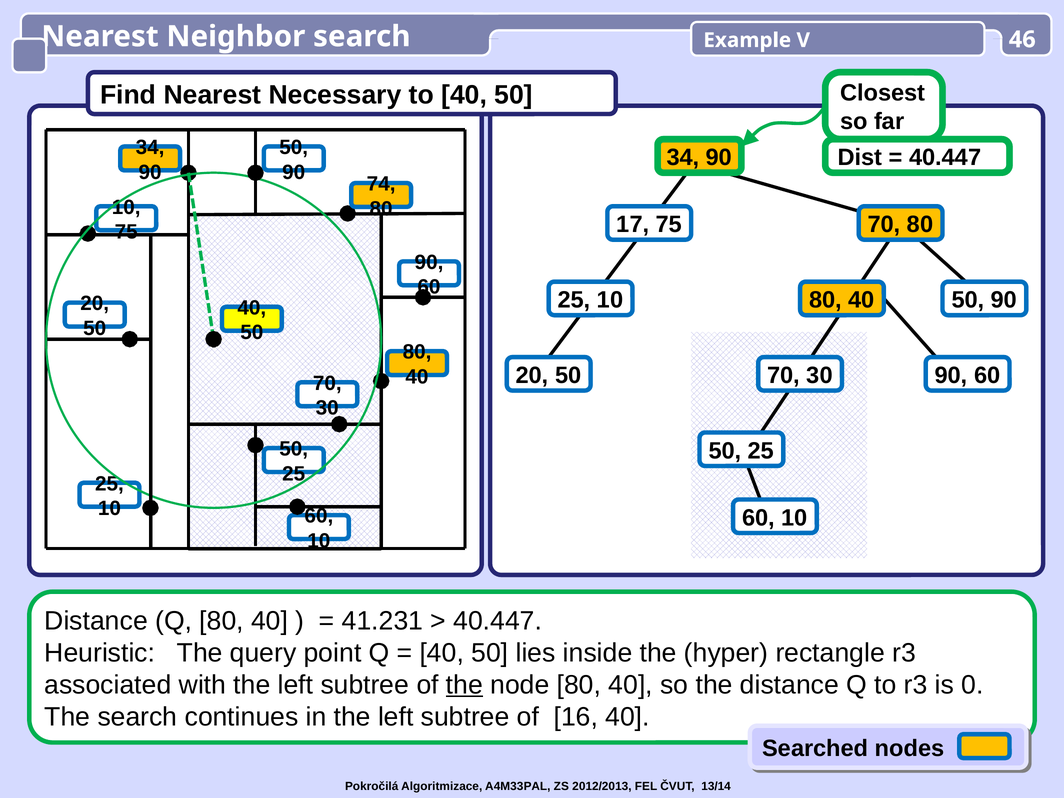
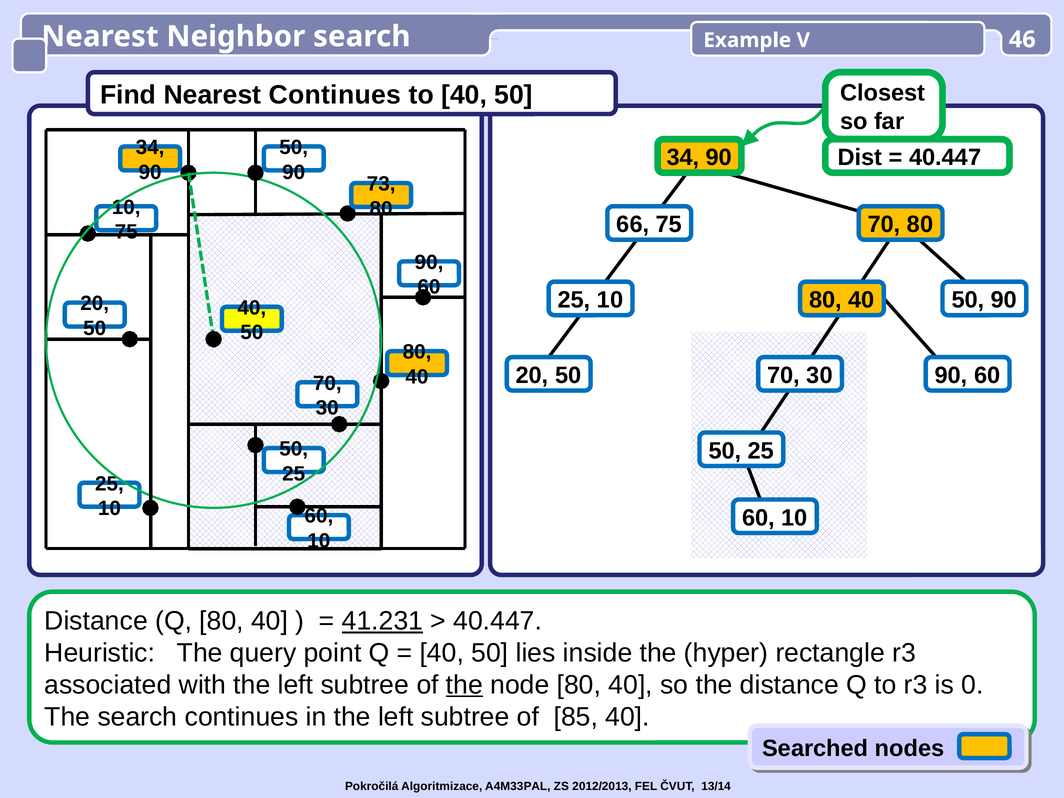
Nearest Necessary: Necessary -> Continues (335, 95)
74: 74 -> 73 (381, 184)
17: 17 -> 66 (633, 225)
41.231 underline: none -> present (382, 621)
16: 16 -> 85 (576, 717)
